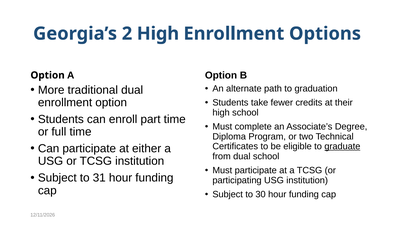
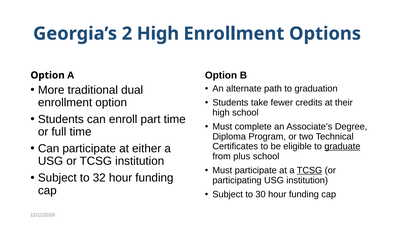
from dual: dual -> plus (242, 156)
TCSG underline: none -> present (310, 170)
31: 31 -> 32 (99, 177)
